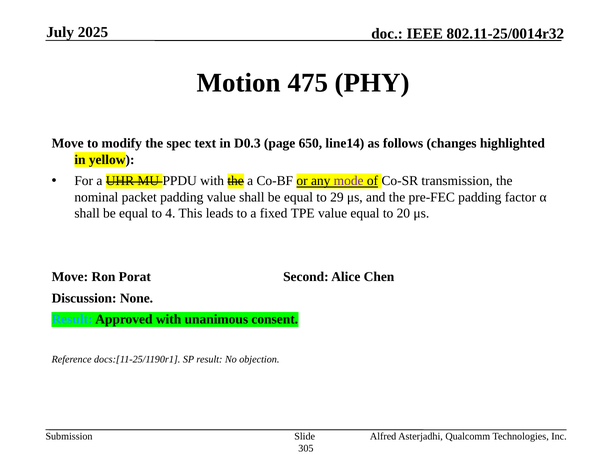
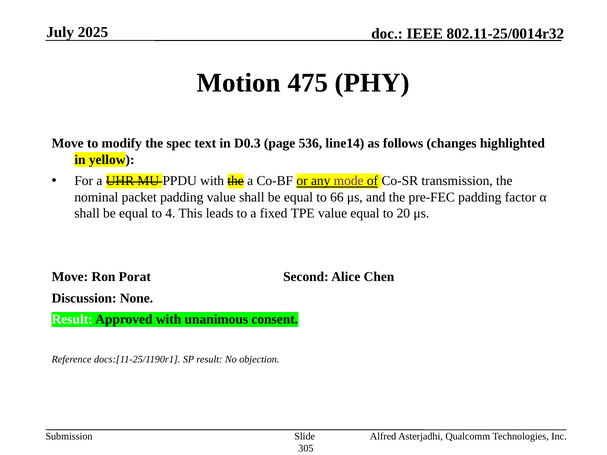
650: 650 -> 536 (310, 144)
29: 29 -> 66 (337, 197)
Result colour: light blue -> white (72, 320)
